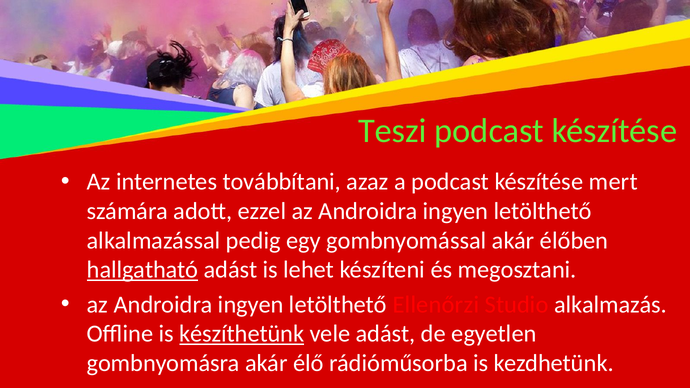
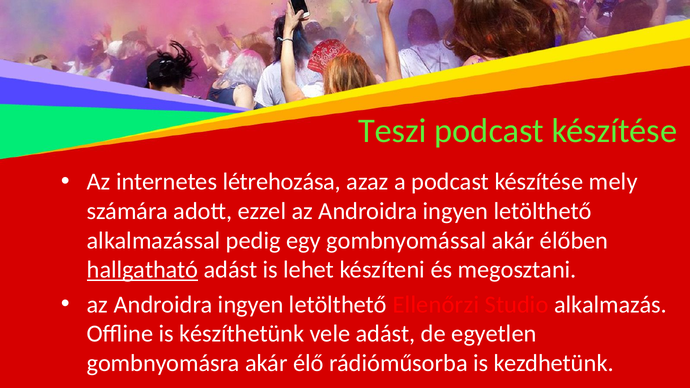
továbbítani: továbbítani -> létrehozása (282, 182)
mert: mert -> mely (613, 182)
készíthetünk underline: present -> none (242, 334)
